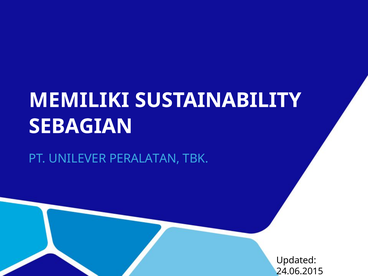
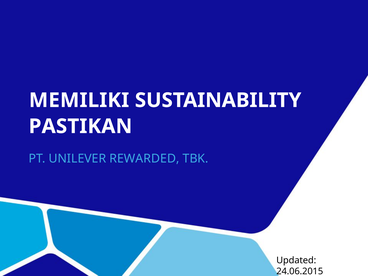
SEBAGIAN: SEBAGIAN -> PASTIKAN (80, 126)
PERALATAN: PERALATAN -> REWARDED (144, 159)
